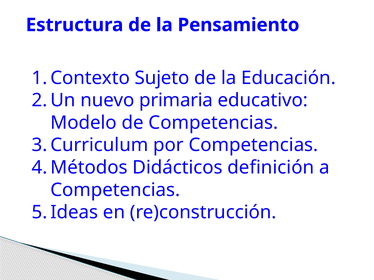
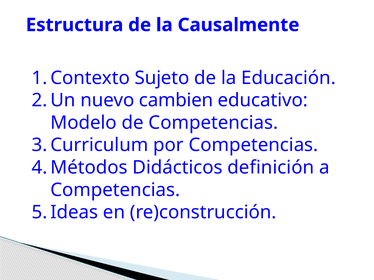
Pensamiento: Pensamiento -> Causalmente (239, 25)
primaria: primaria -> cambien (176, 100)
